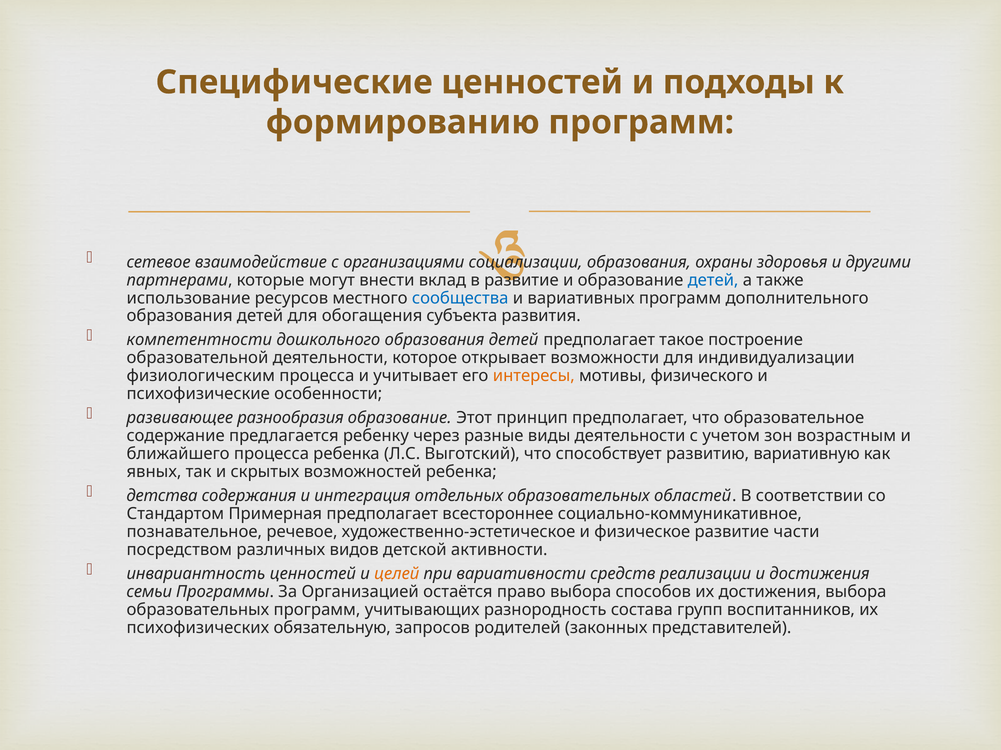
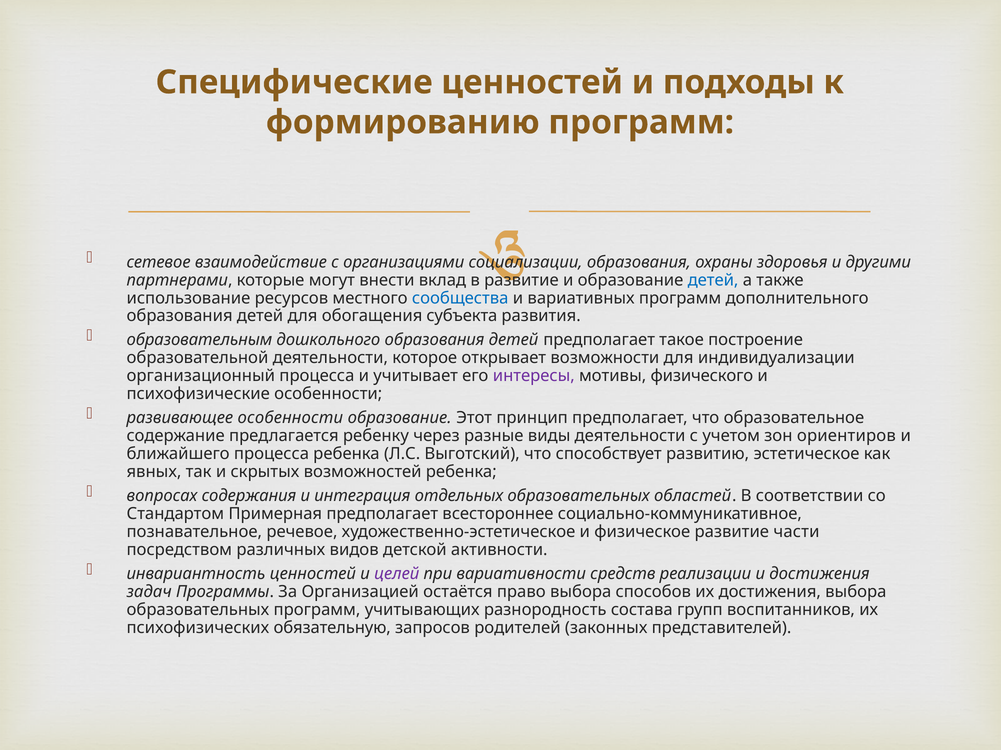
компетентности: компетентности -> образовательным (199, 340)
физиологическим: физиологическим -> организационный (201, 376)
интересы colour: orange -> purple (534, 376)
развивающее разнообразия: разнообразия -> особенности (290, 418)
возрастным: возрастным -> ориентиров (846, 436)
вариативную: вариативную -> эстетическое (807, 454)
детства: детства -> вопросах (162, 496)
целей colour: orange -> purple (397, 574)
семьи: семьи -> задач (149, 592)
